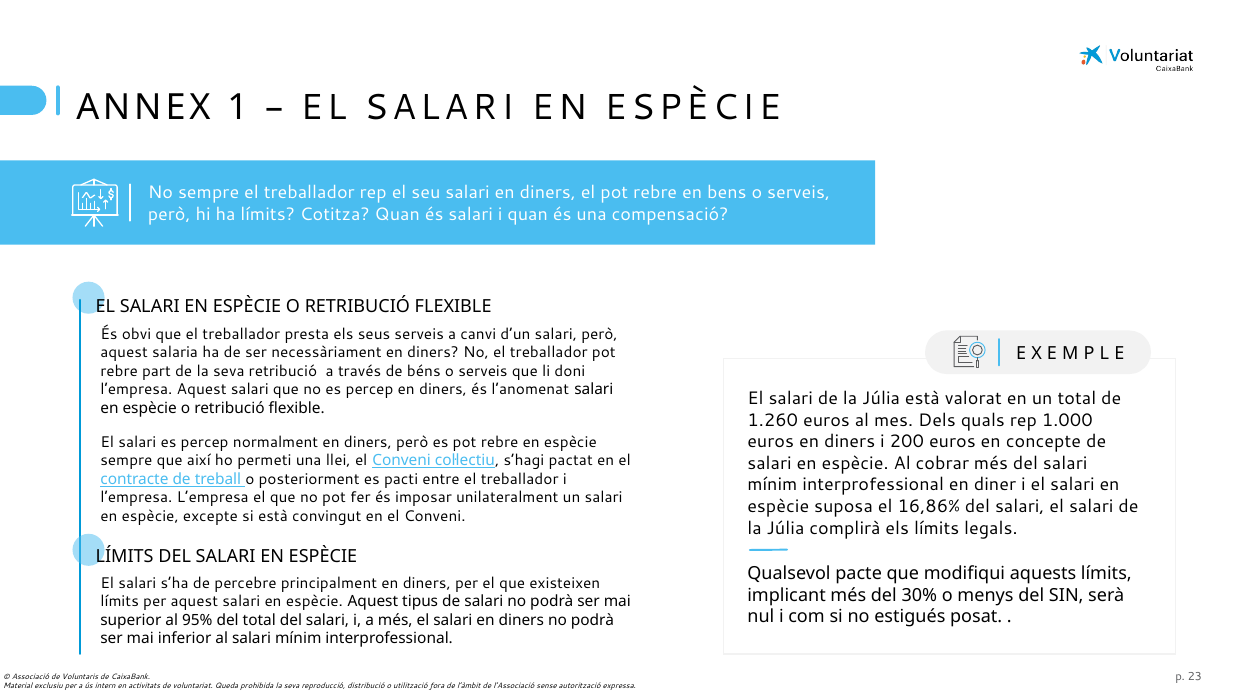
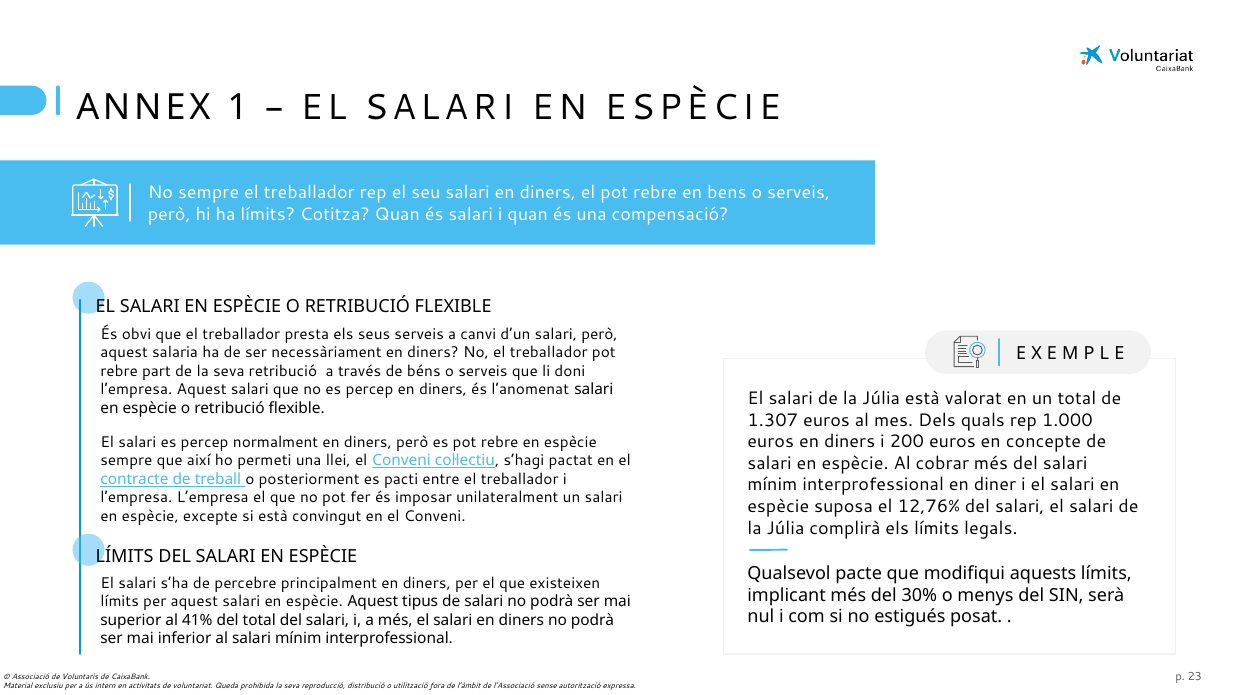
1.260: 1.260 -> 1.307 (773, 420)
16,86%: 16,86% -> 12,76% (929, 507)
95%: 95% -> 41% (197, 621)
